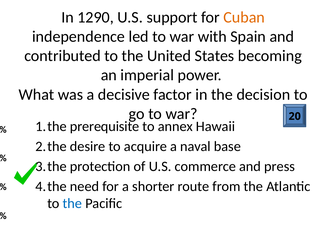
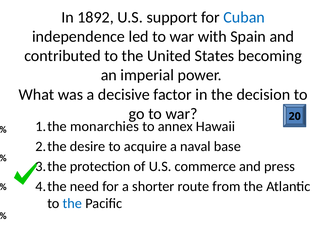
1290: 1290 -> 1892 (96, 17)
Cuban colour: orange -> blue (244, 17)
prerequisite: prerequisite -> monarchies (104, 126)
